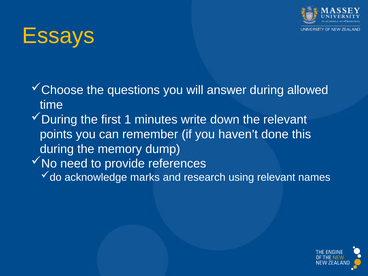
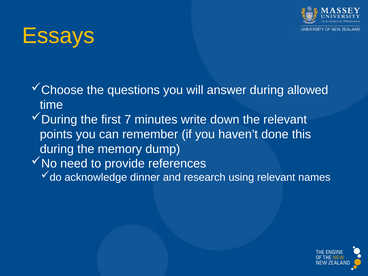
1: 1 -> 7 (128, 120)
marks: marks -> dinner (145, 177)
